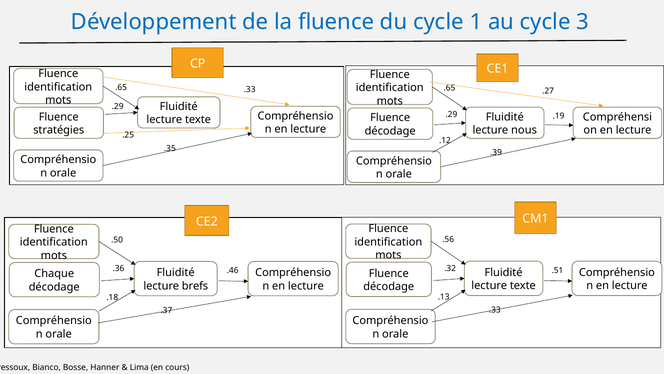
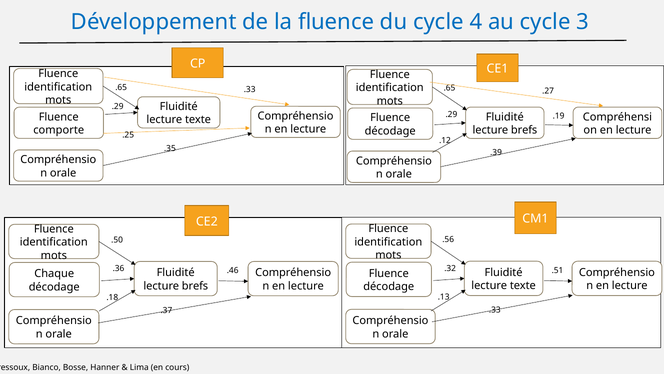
1: 1 -> 4 (476, 22)
stratégies: stratégies -> comporte (59, 130)
nous: nous -> brefs (524, 130)
